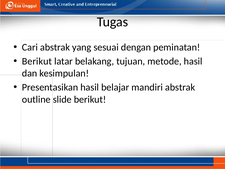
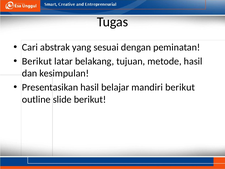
mandiri abstrak: abstrak -> berikut (180, 87)
